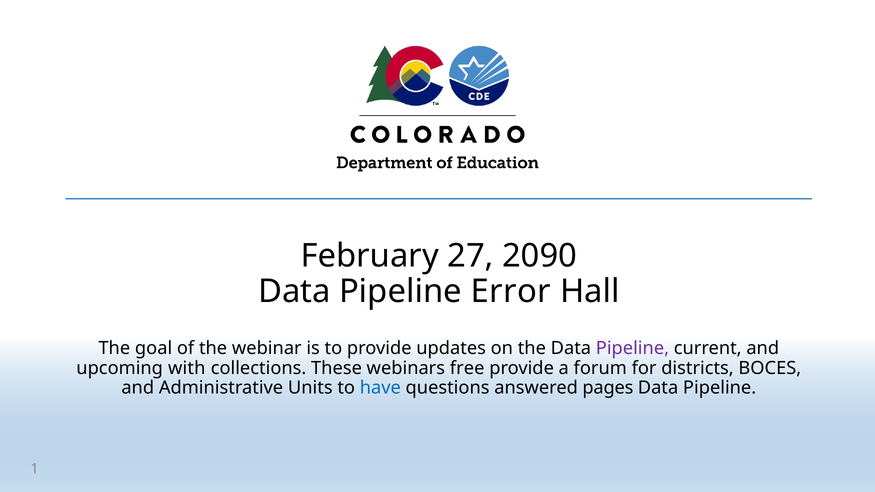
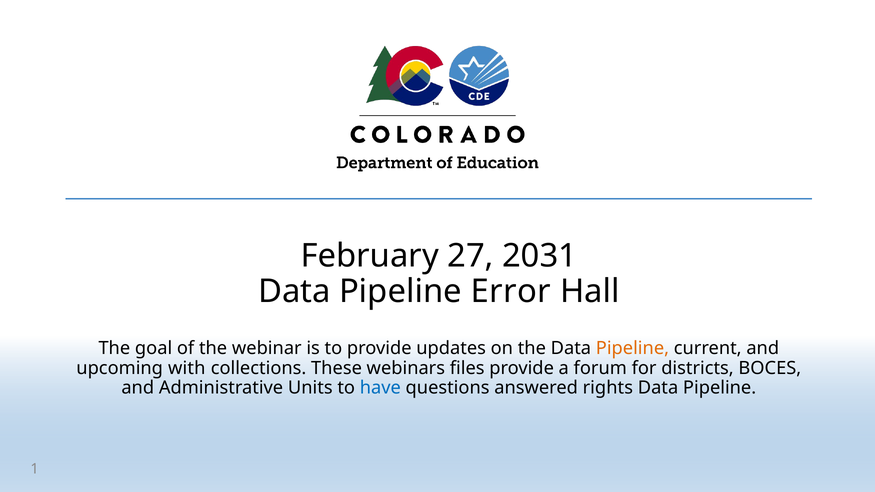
2090: 2090 -> 2031 (540, 256)
Pipeline colour: purple -> orange (632, 349)
free: free -> files (467, 368)
pages: pages -> rights (608, 388)
